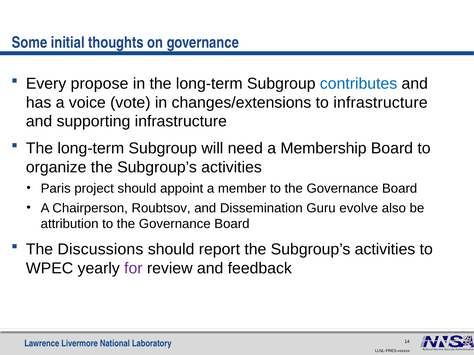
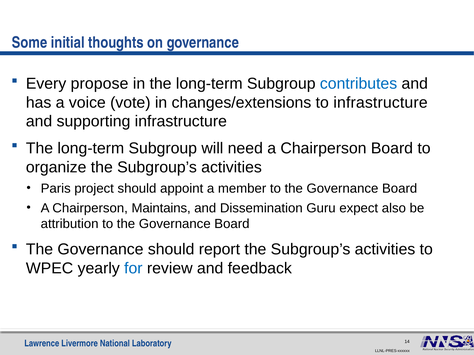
need a Membership: Membership -> Chairperson (323, 148)
Roubtsov: Roubtsov -> Maintains (161, 208)
evolve: evolve -> expect (359, 208)
Discussions: Discussions -> Governance (100, 250)
for colour: purple -> blue (133, 269)
